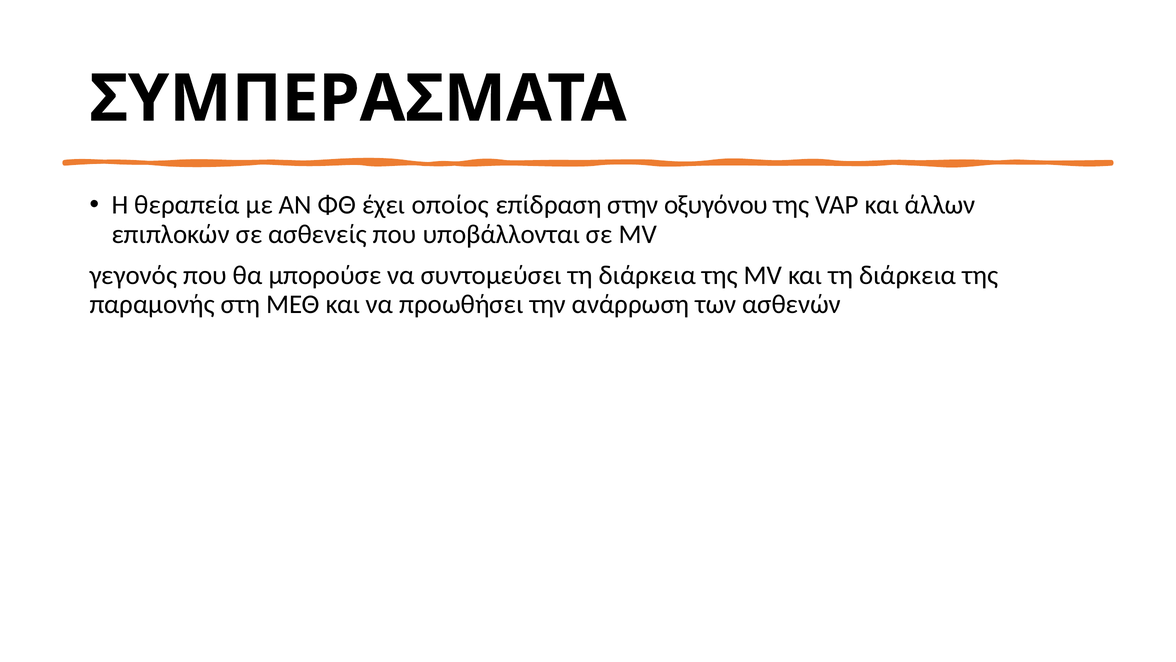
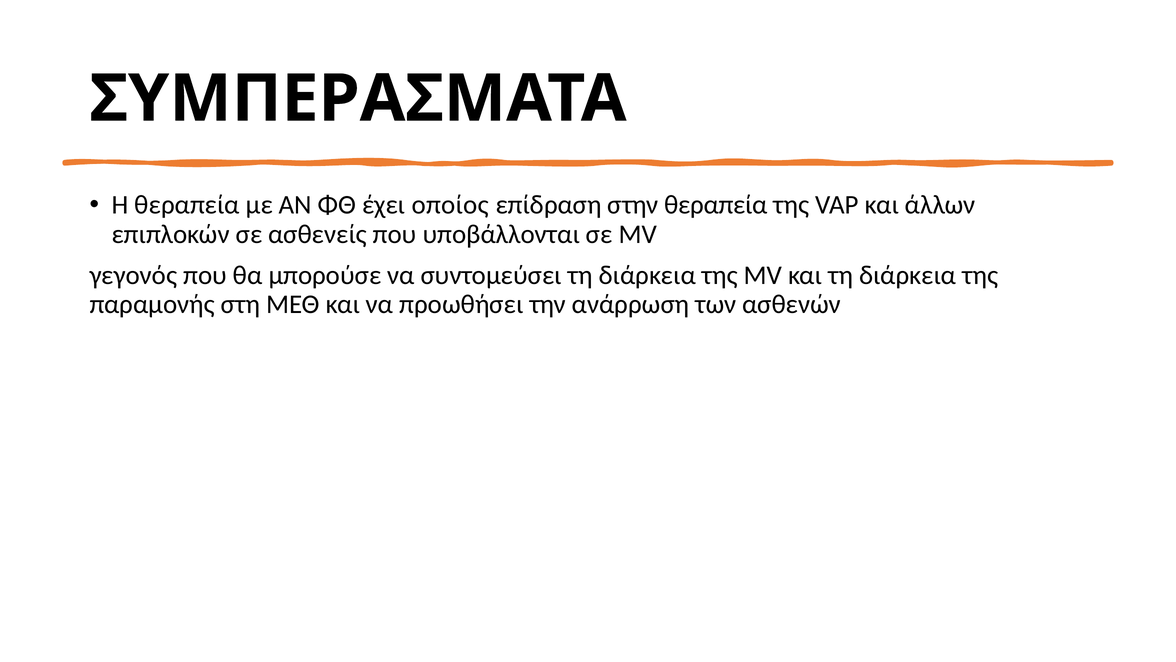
στην οξυγόνου: οξυγόνου -> θεραπεία (716, 205)
